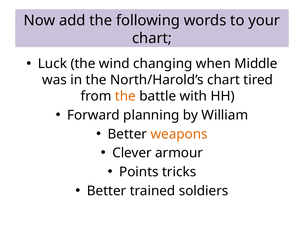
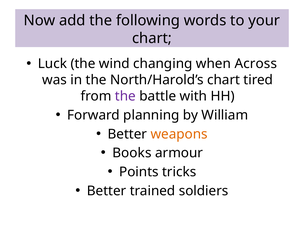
Middle: Middle -> Across (256, 64)
the colour: orange -> purple (125, 96)
Clever: Clever -> Books (132, 153)
